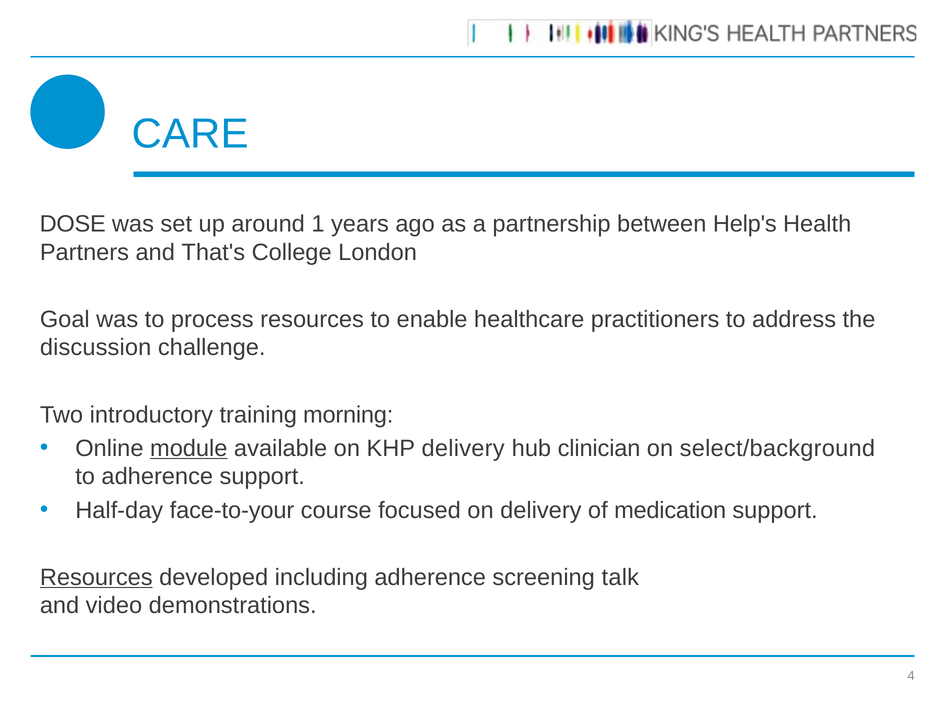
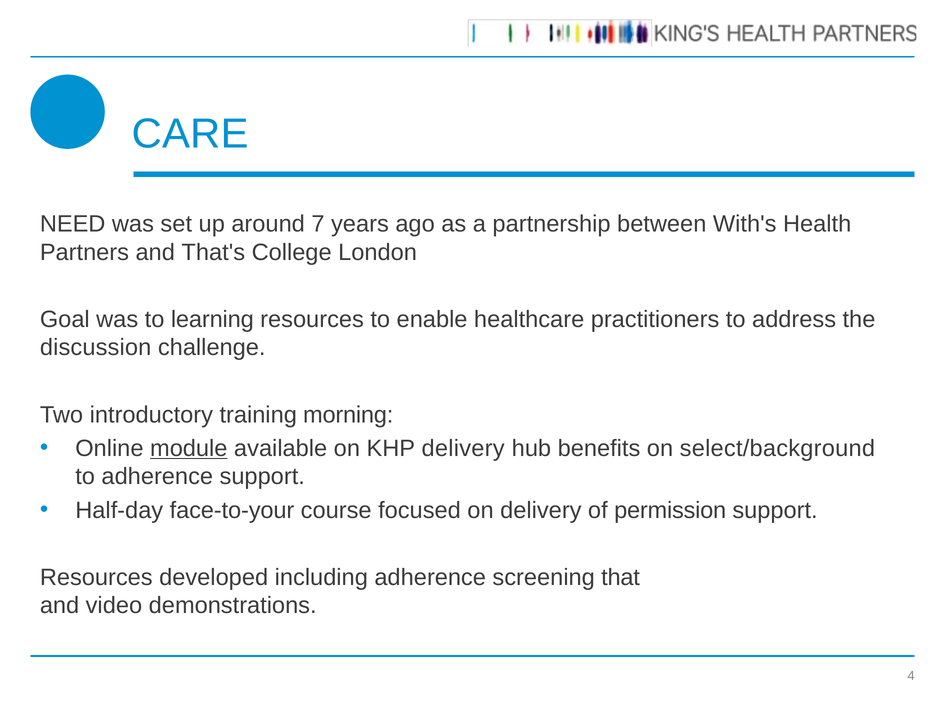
DOSE: DOSE -> NEED (73, 224)
1: 1 -> 7 (318, 224)
Help's: Help's -> With's (745, 224)
process: process -> learning (212, 320)
clinician: clinician -> benefits (599, 449)
medication: medication -> permission (670, 511)
Resources underline: present -> none (96, 578)
talk: talk -> that (621, 578)
